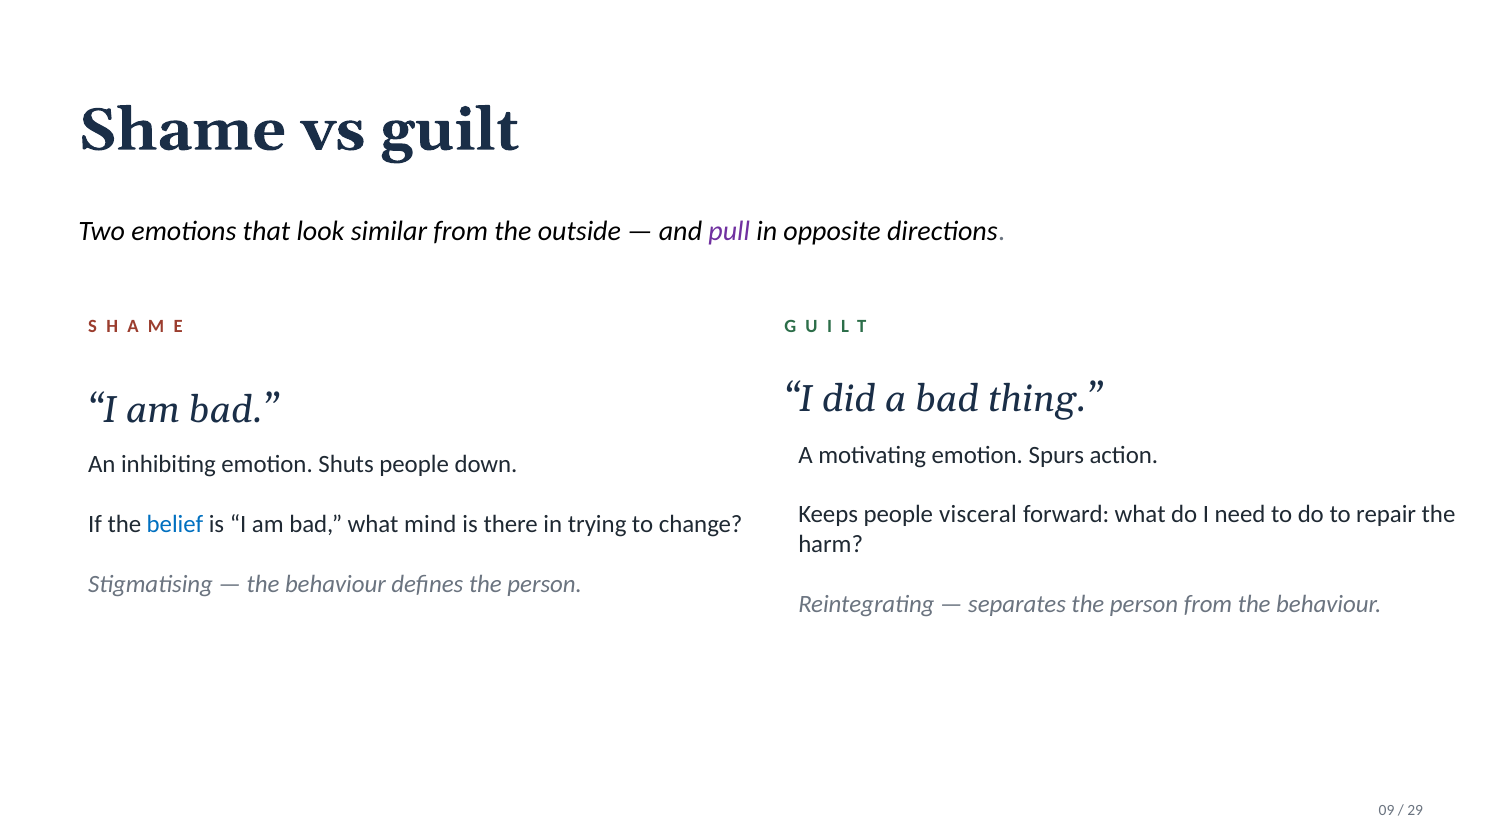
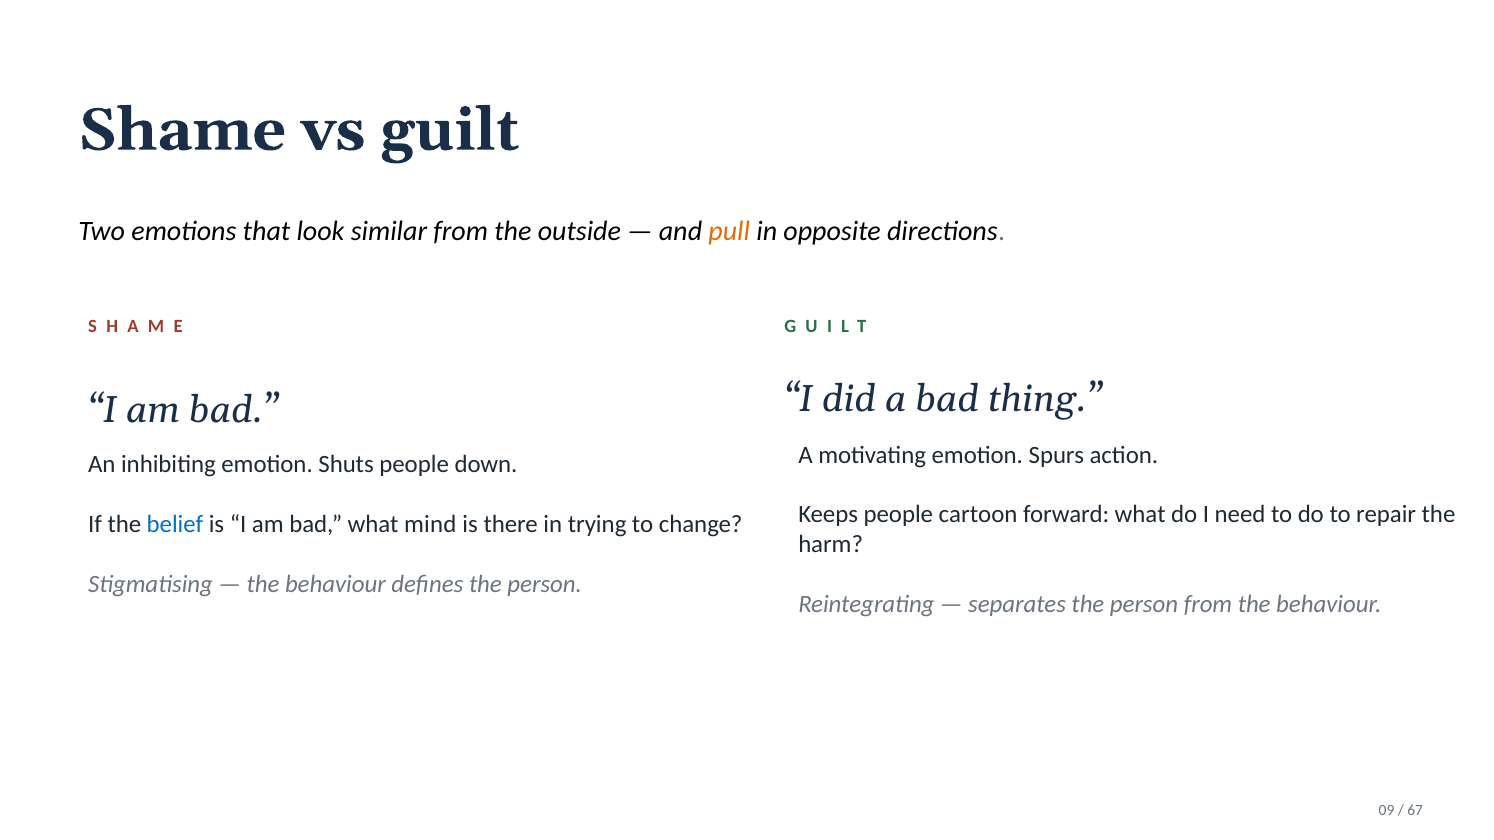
pull colour: purple -> orange (729, 232)
visceral: visceral -> cartoon (978, 515)
29: 29 -> 67 (1415, 811)
